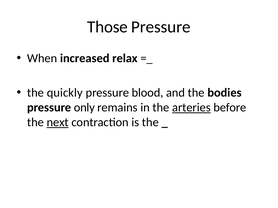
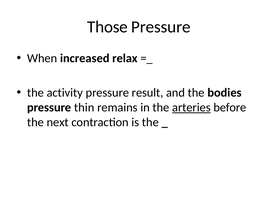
quickly: quickly -> activity (65, 93)
blood: blood -> result (148, 93)
only: only -> thin (84, 108)
next underline: present -> none (58, 123)
